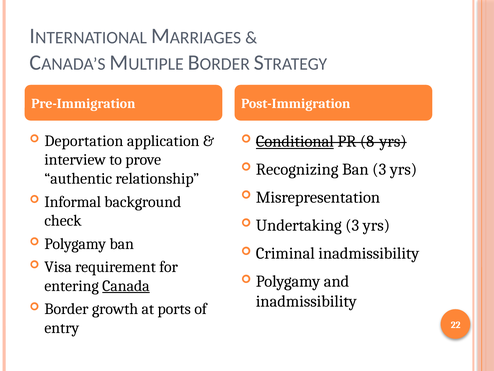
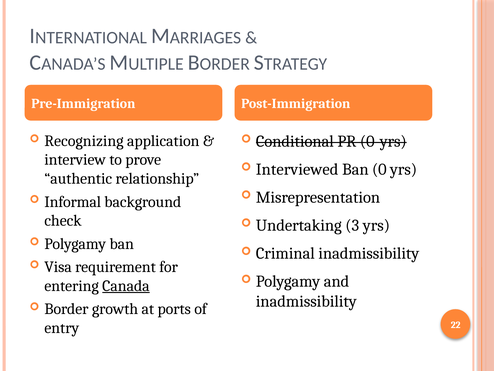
Deportation: Deportation -> Recognizing (84, 141)
Conditional underline: present -> none (295, 141)
8-yrs: 8-yrs -> 0-yrs (383, 141)
Recognizing: Recognizing -> Interviewed (297, 169)
Ban 3: 3 -> 0 (379, 169)
